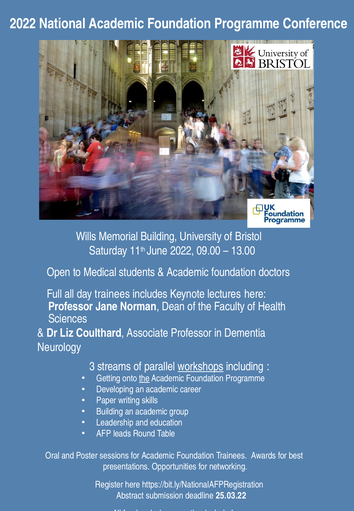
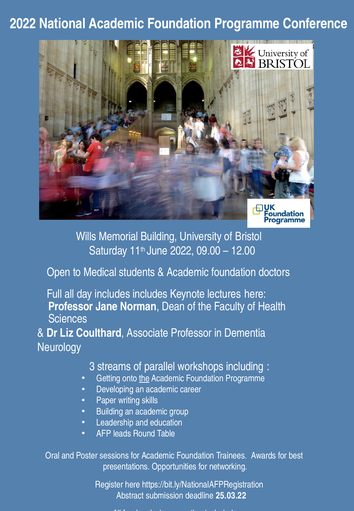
13.00: 13.00 -> 12.00 (243, 251)
day trainees: trainees -> includes (112, 294)
workshops underline: present -> none (201, 367)
